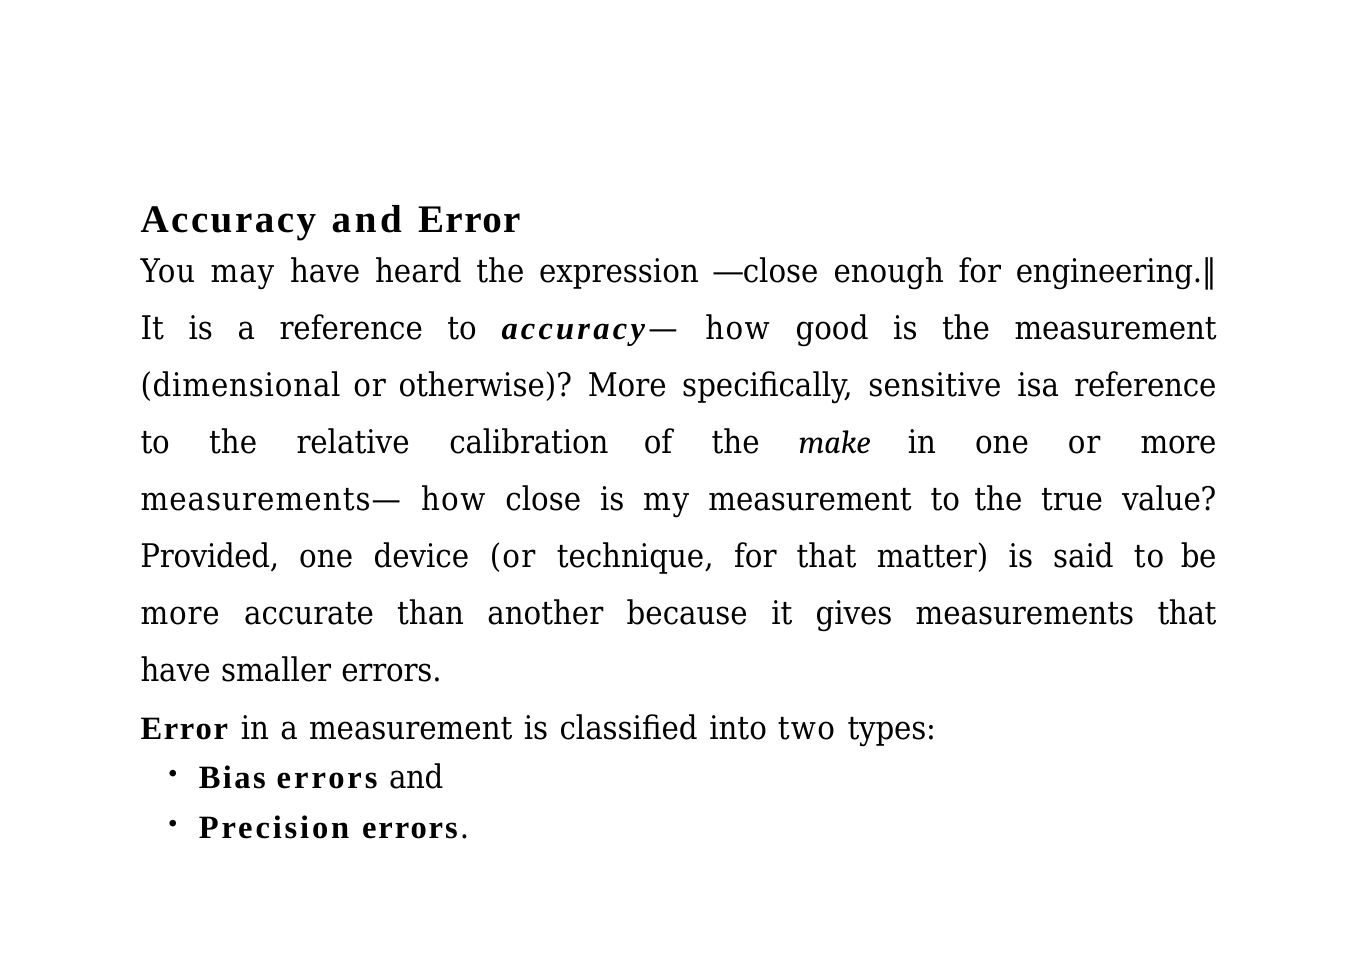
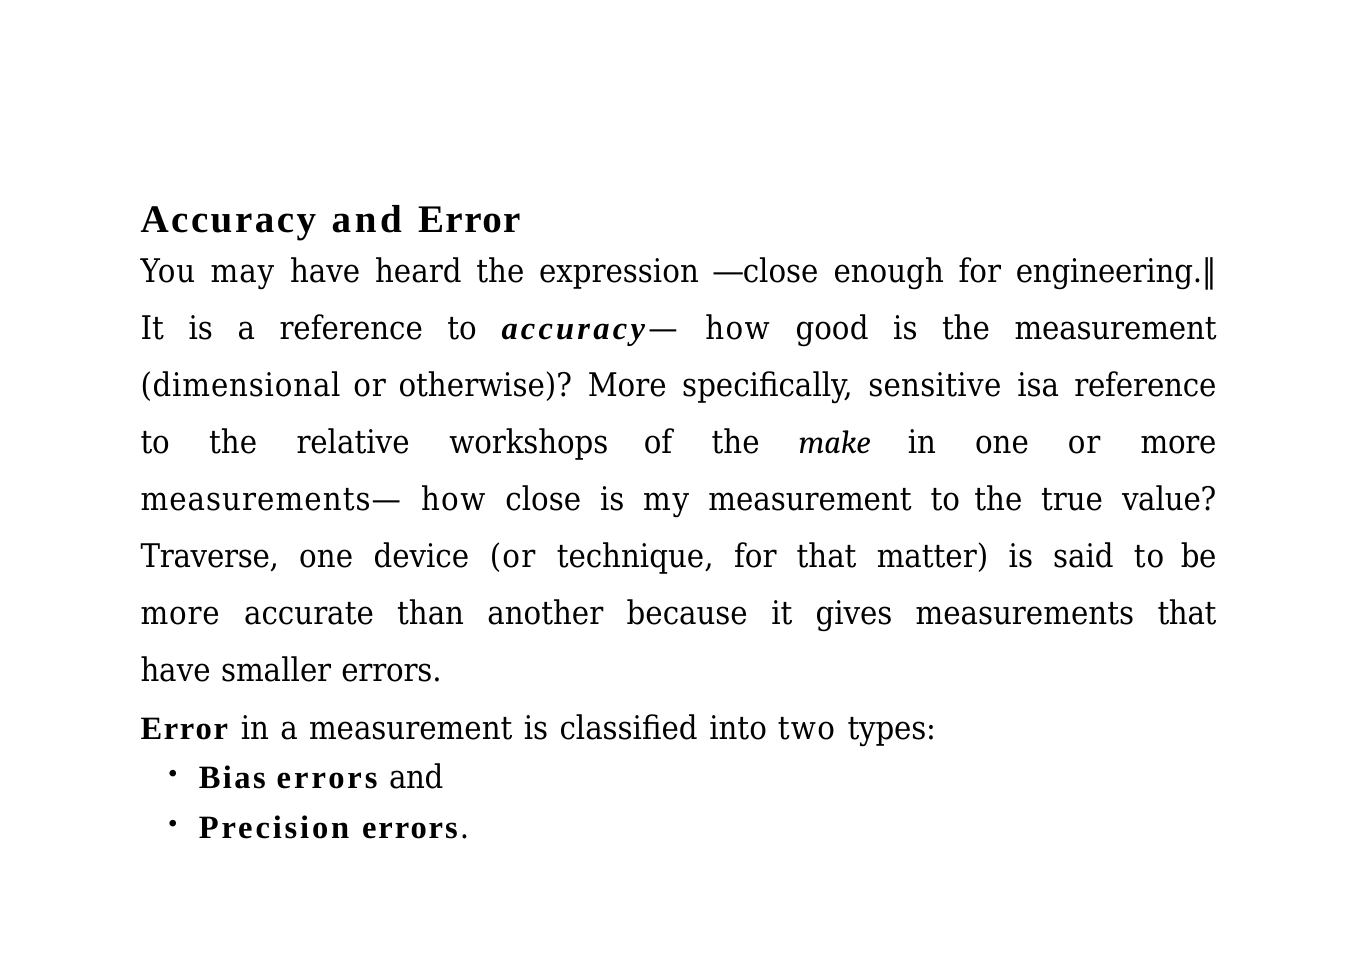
calibration: calibration -> workshops (529, 443)
Provided: Provided -> Traverse (210, 557)
